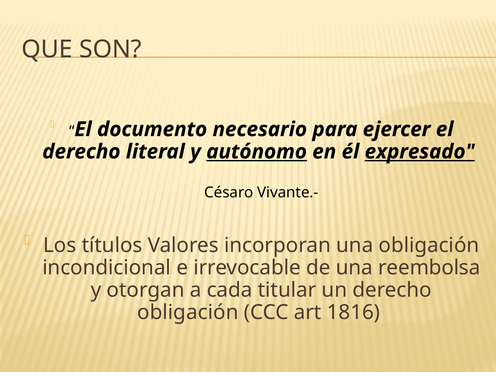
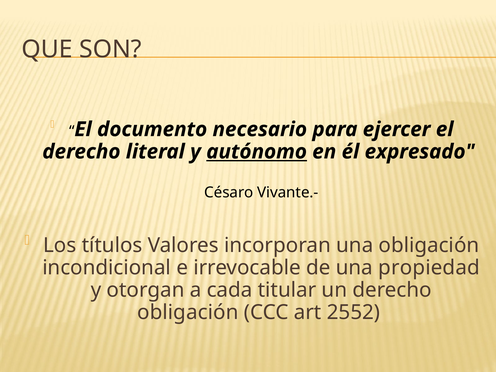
expresado underline: present -> none (420, 152)
reembolsa: reembolsa -> propiedad (429, 268)
1816: 1816 -> 2552 (353, 312)
